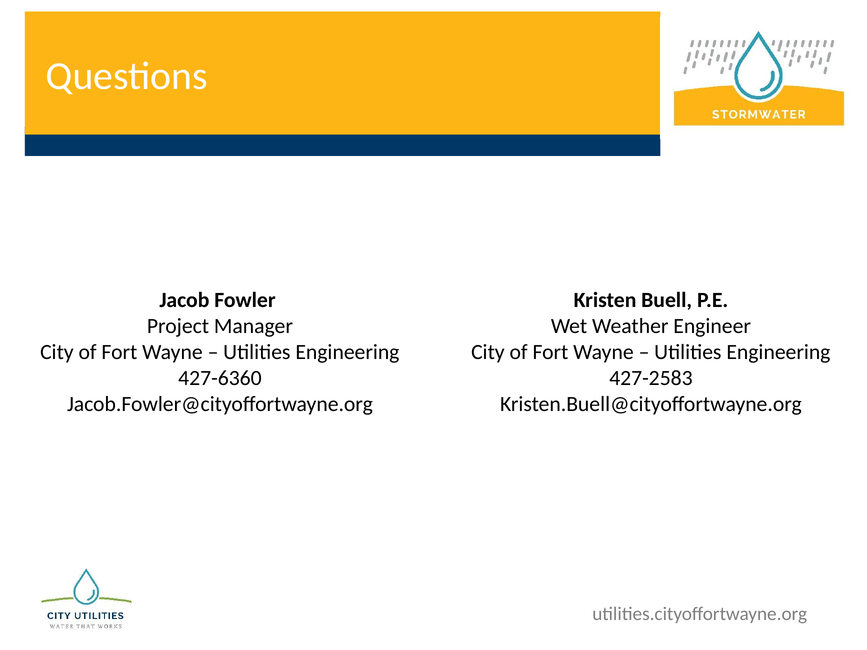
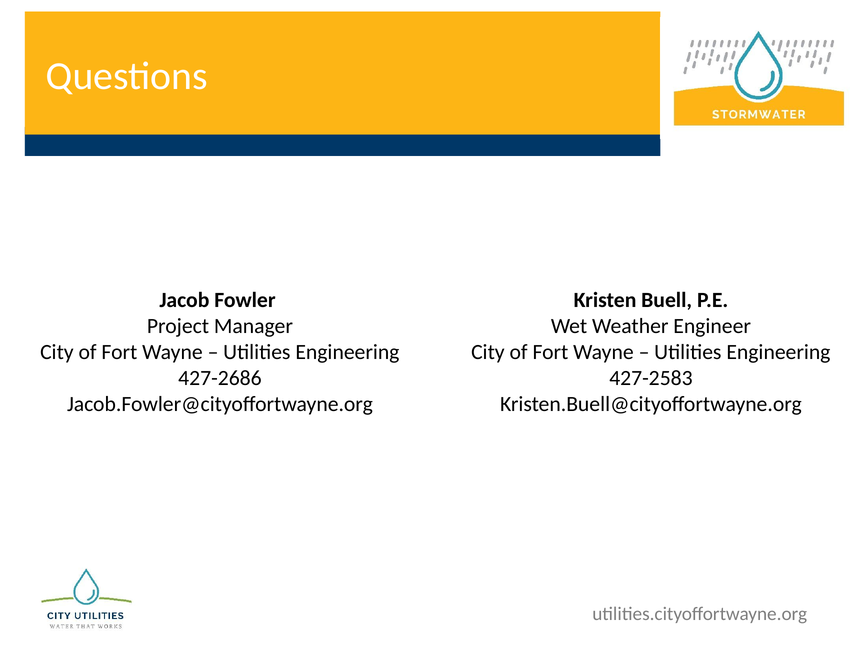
427-6360: 427-6360 -> 427-2686 (220, 378)
